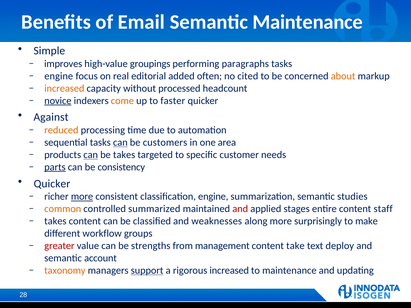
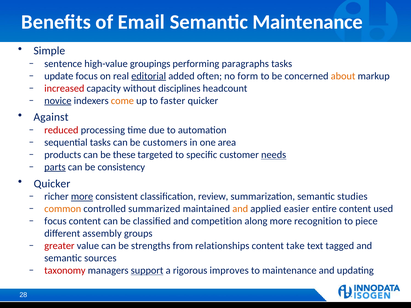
improves: improves -> sentence (63, 64)
engine: engine -> update (59, 76)
editorial underline: none -> present (149, 76)
cited: cited -> form (248, 76)
increased colour: orange -> red (64, 88)
processed: processed -> disciplines (179, 88)
reduced colour: orange -> red (61, 130)
can underline: present -> none (120, 143)
can underline: present -> none (91, 155)
be takes: takes -> these (124, 155)
needs underline: none -> present (274, 155)
classification engine: engine -> review (213, 197)
and colour: red -> orange (240, 209)
stages: stages -> easier (297, 209)
staff: staff -> used (383, 209)
takes: takes -> focus (55, 221)
weaknesses: weaknesses -> competition (217, 221)
surprisingly: surprisingly -> recognition (318, 221)
make: make -> piece (366, 221)
workflow: workflow -> assembly (102, 234)
management: management -> relationships (222, 246)
deploy: deploy -> tagged (340, 246)
account: account -> sources (100, 258)
taxonomy colour: orange -> red (65, 271)
rigorous increased: increased -> improves (229, 271)
